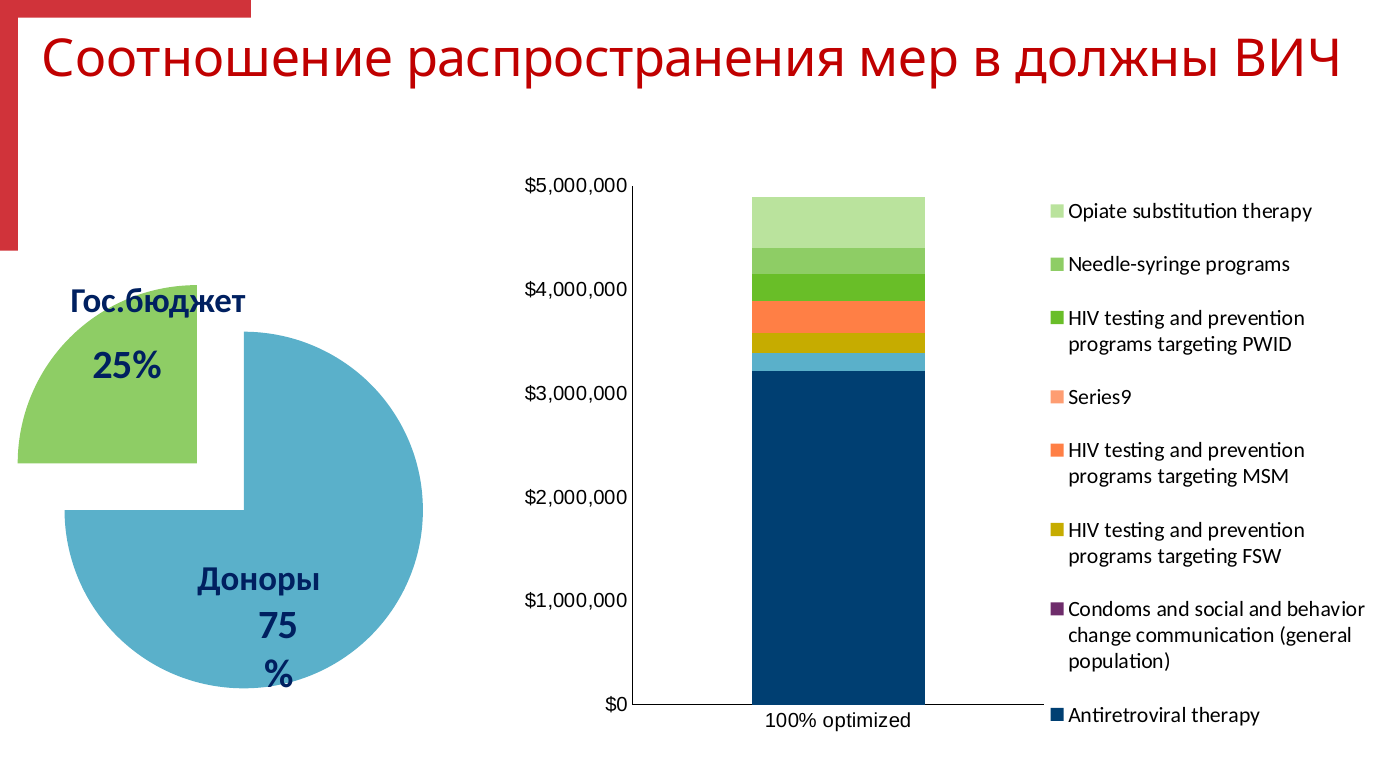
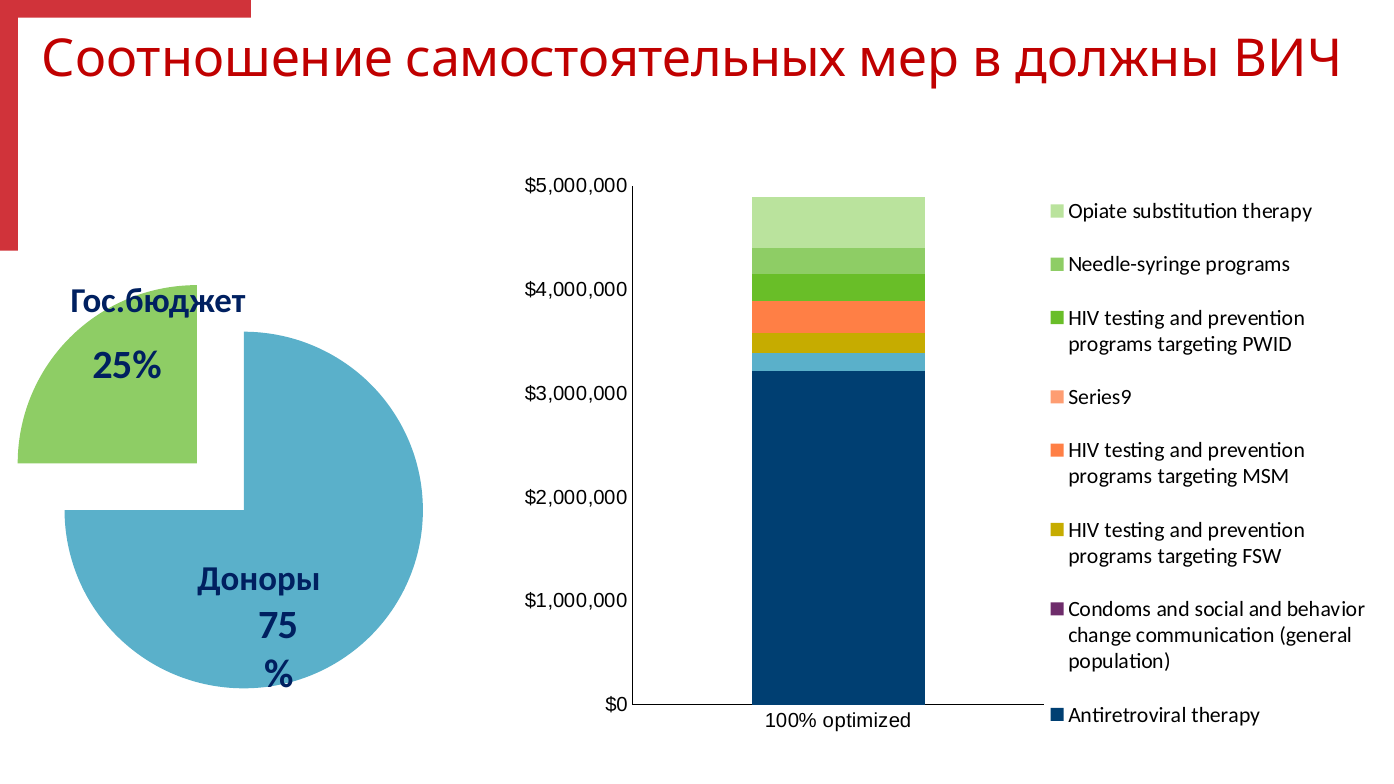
распространения: распространения -> самостоятельных (626, 59)
